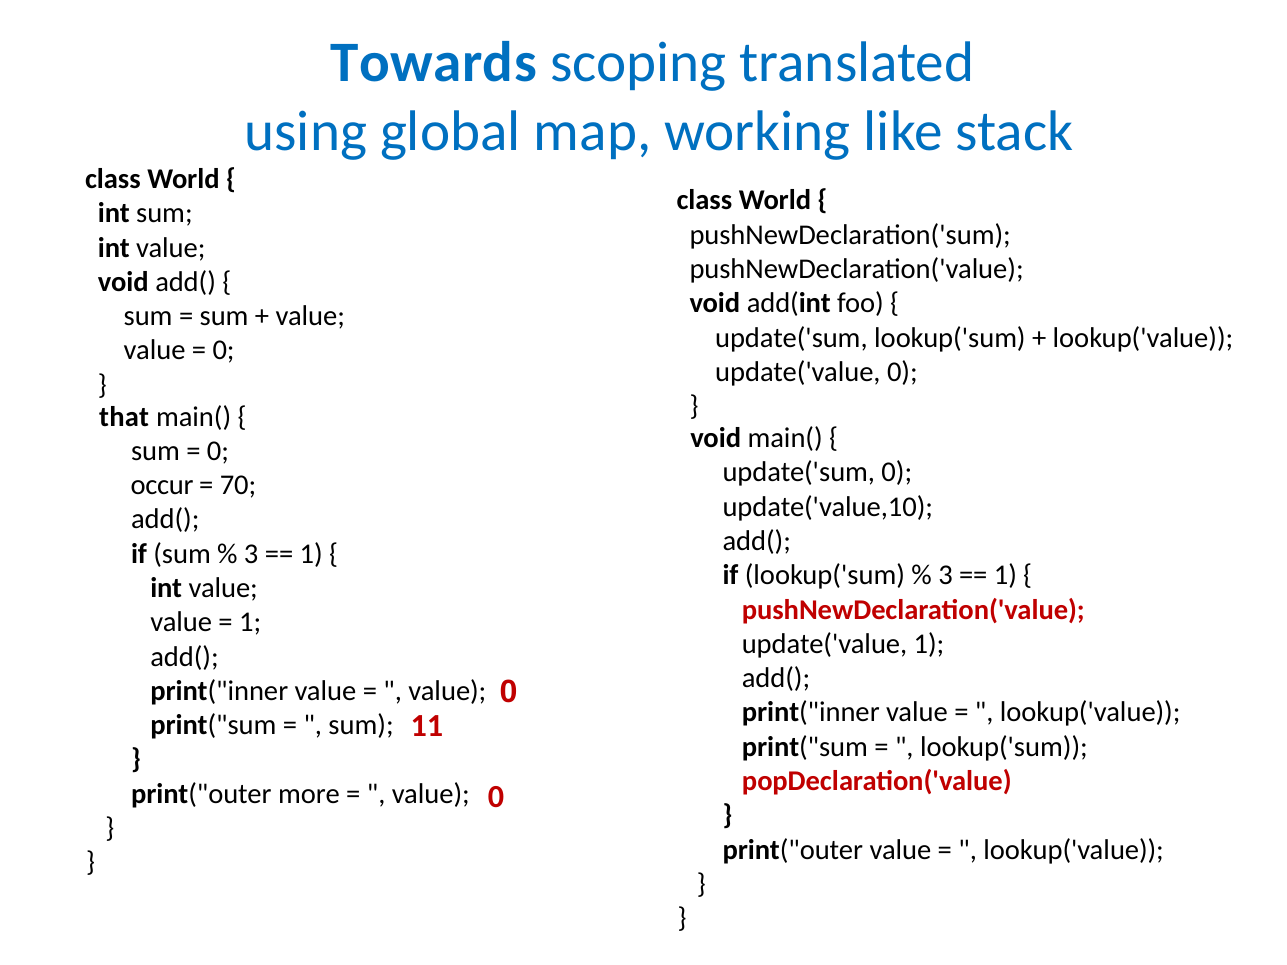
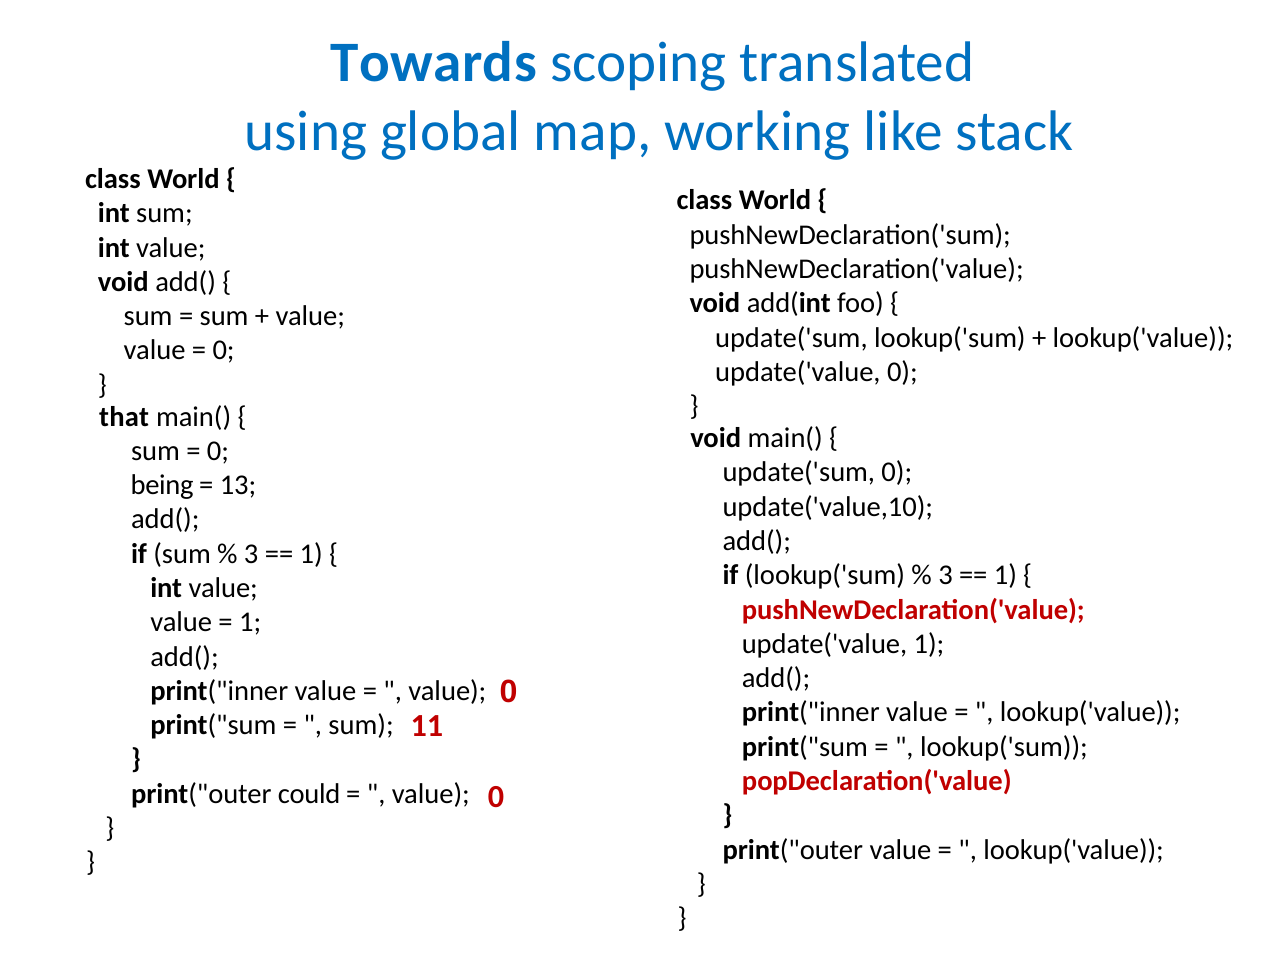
occur: occur -> being (162, 485)
70: 70 -> 13 (238, 485)
more: more -> could (309, 794)
